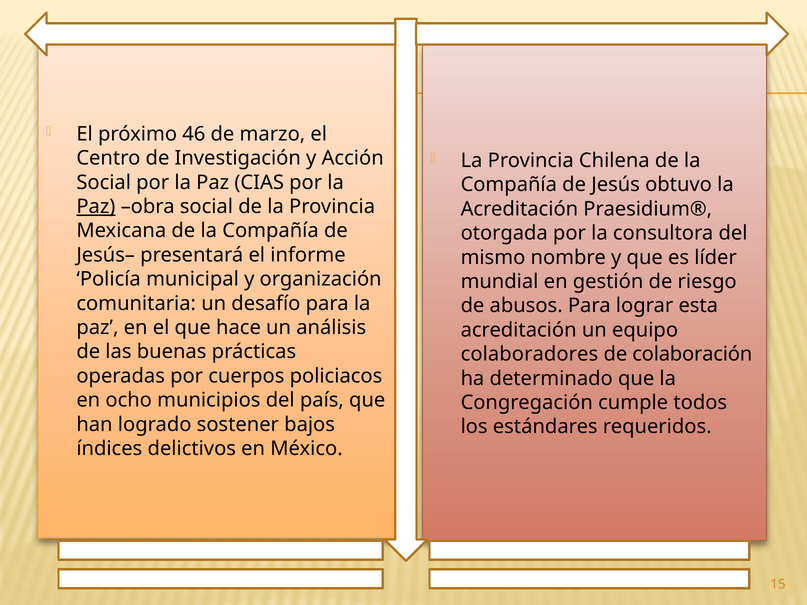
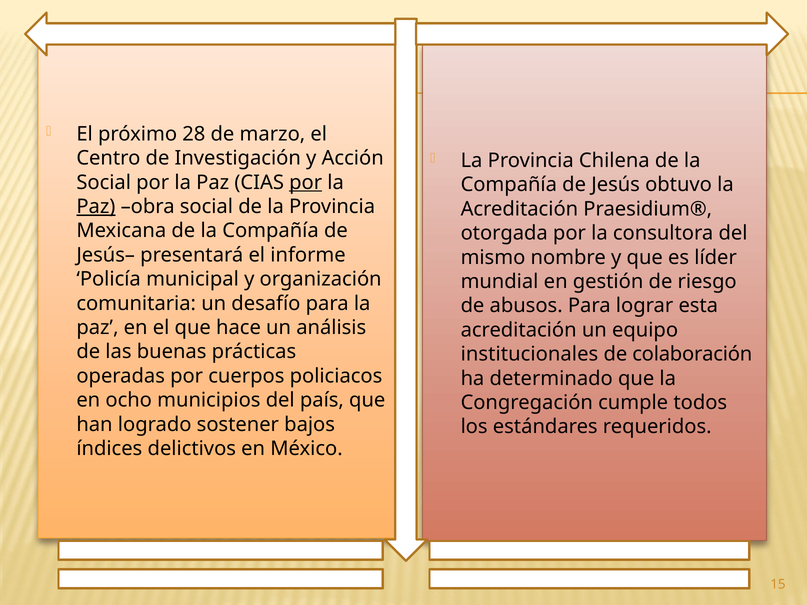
46: 46 -> 28 (194, 134)
por underline: none -> present (306, 182)
colaboradores: colaboradores -> institucionales (529, 354)
